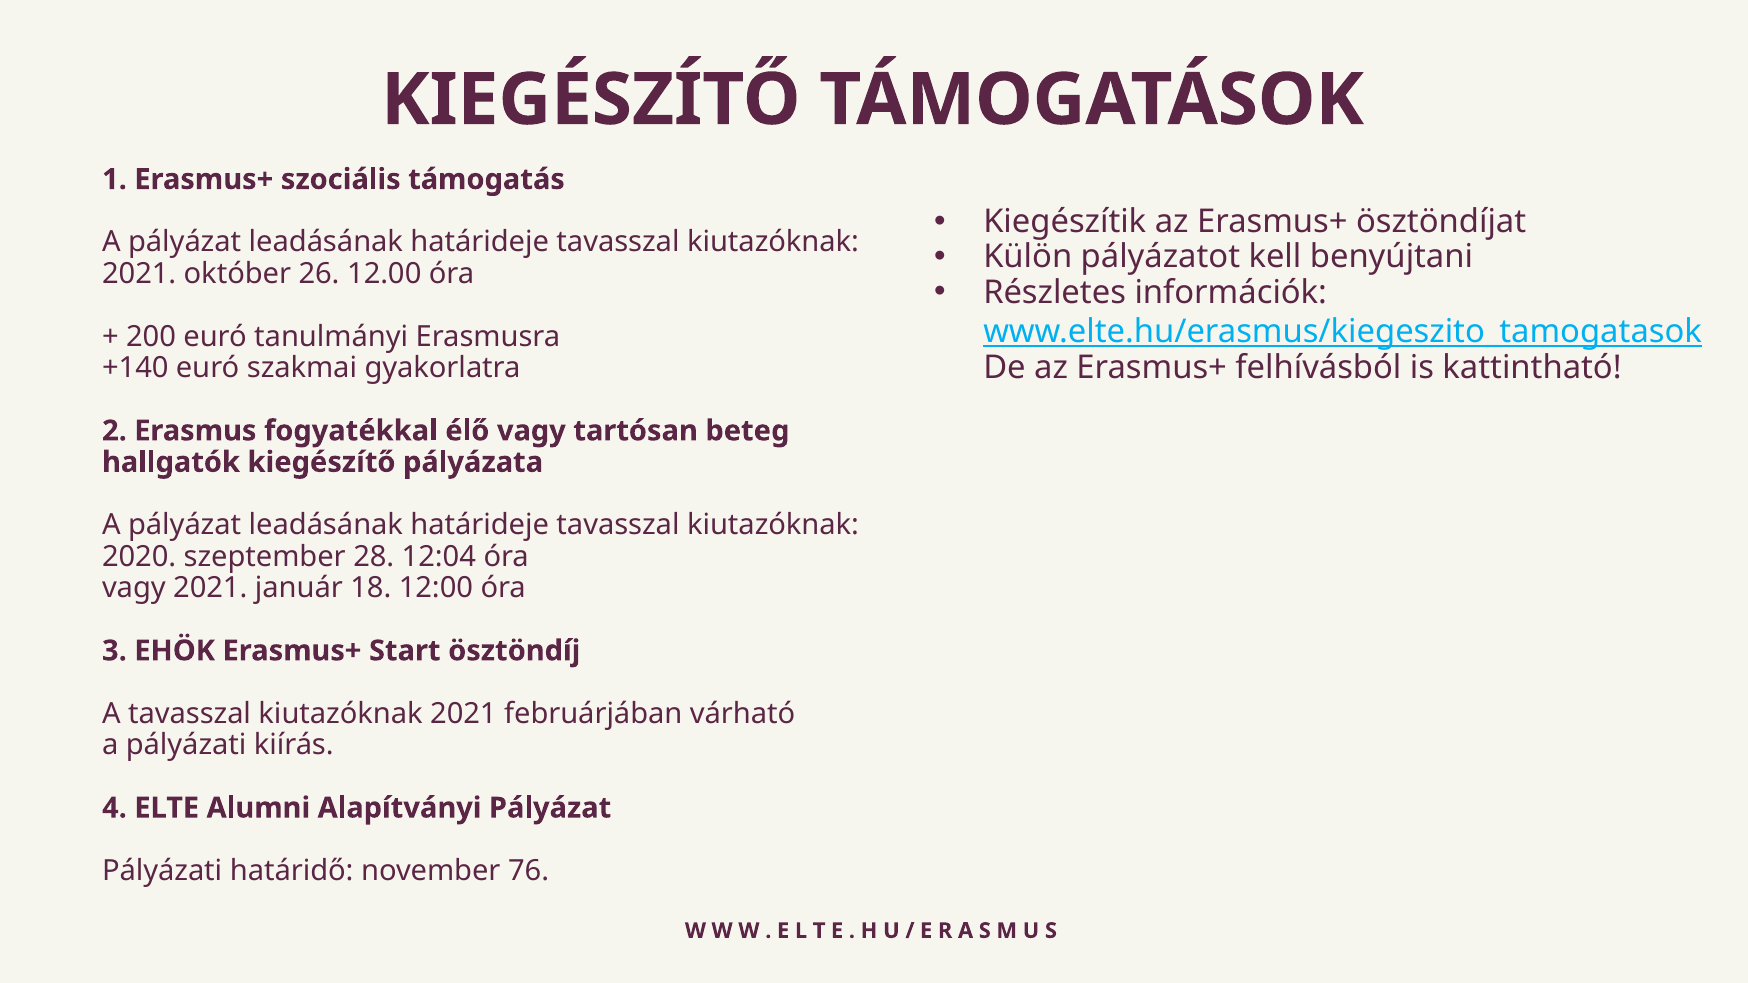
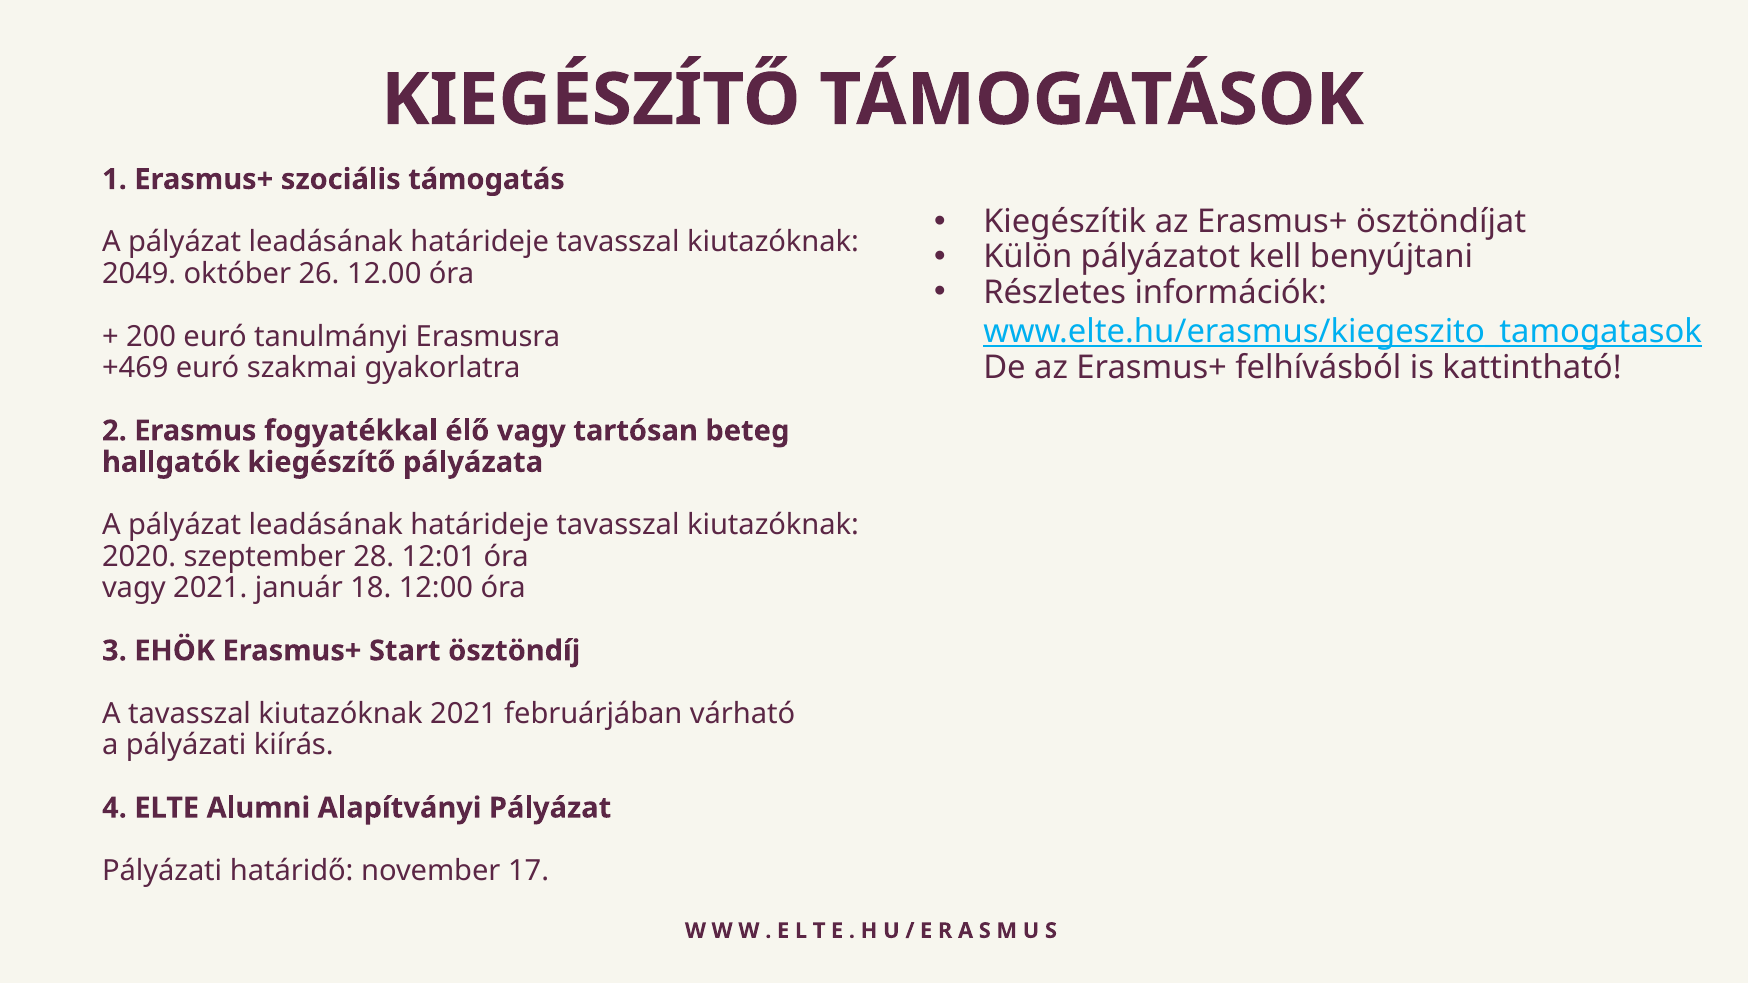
2021: 2021 -> 2049 (139, 274)
+140: +140 -> +469 (135, 368)
12:04: 12:04 -> 12:01 (439, 557)
76: 76 -> 17 (529, 871)
